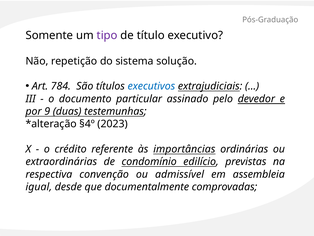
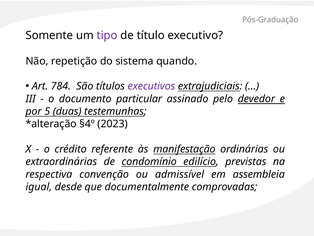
solução: solução -> quando (177, 61)
executivos colour: blue -> purple (151, 86)
9: 9 -> 5 (47, 111)
importâncias: importâncias -> manifestação (184, 149)
